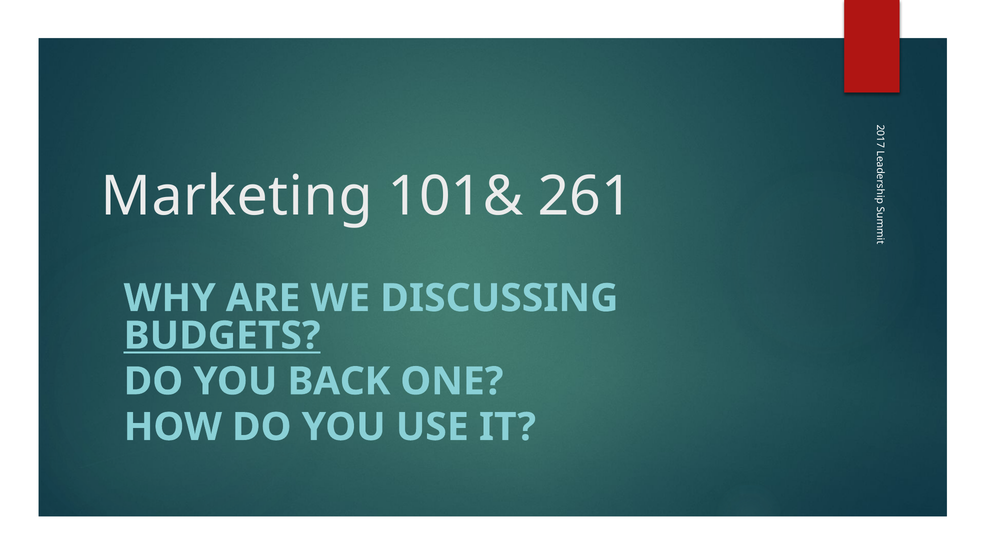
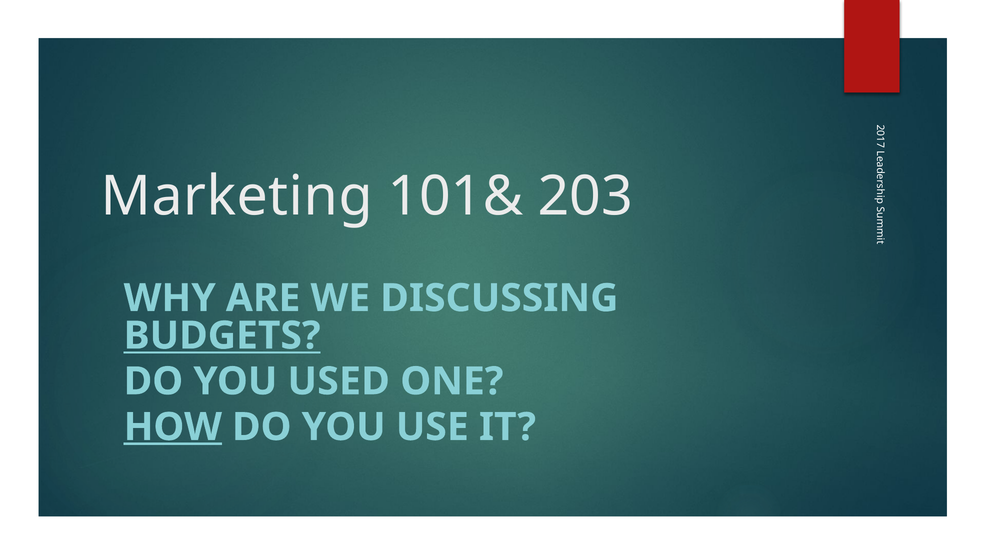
261: 261 -> 203 (585, 196)
BACK: BACK -> USED (339, 381)
HOW underline: none -> present (173, 427)
